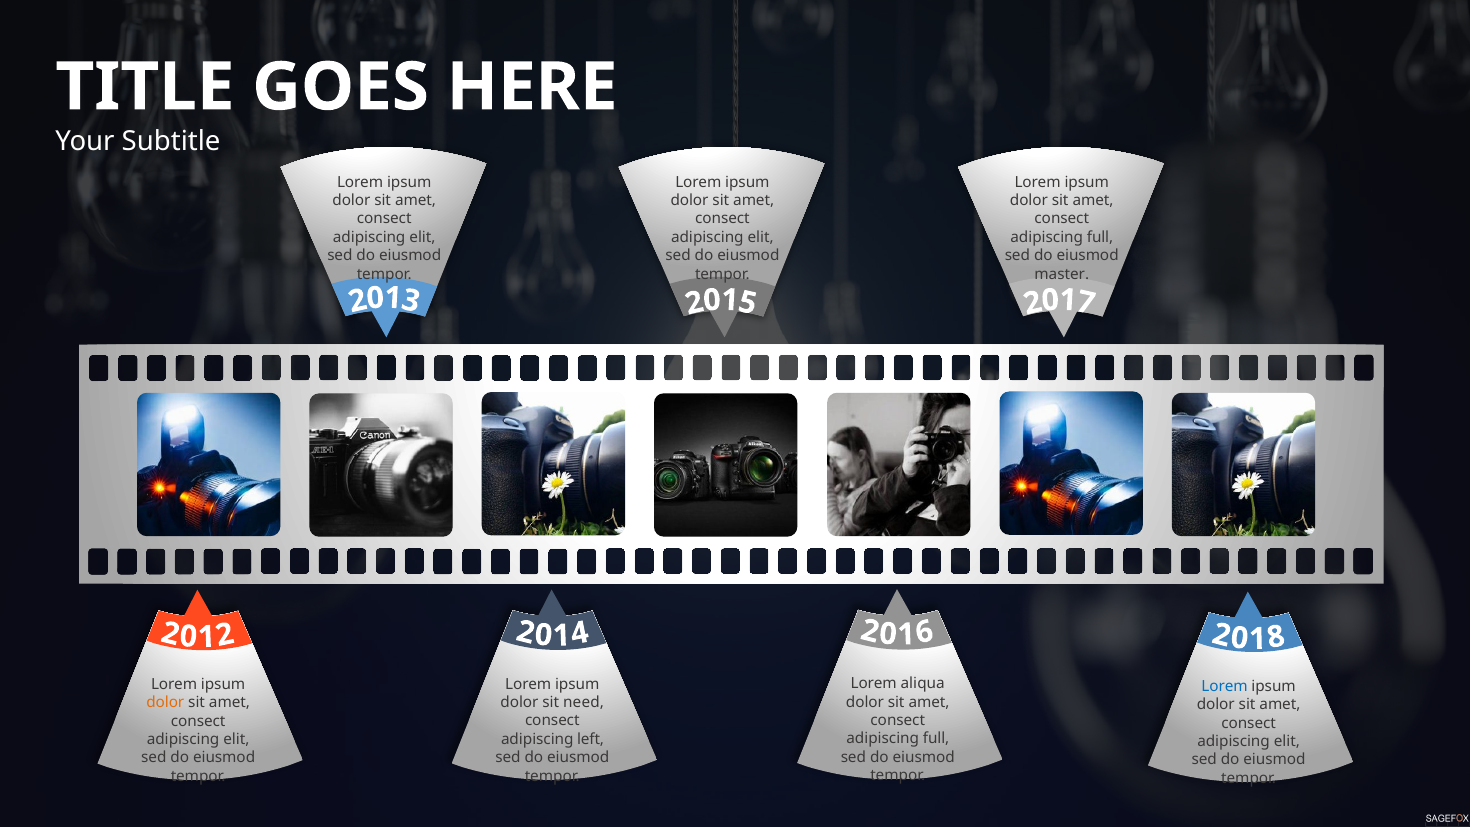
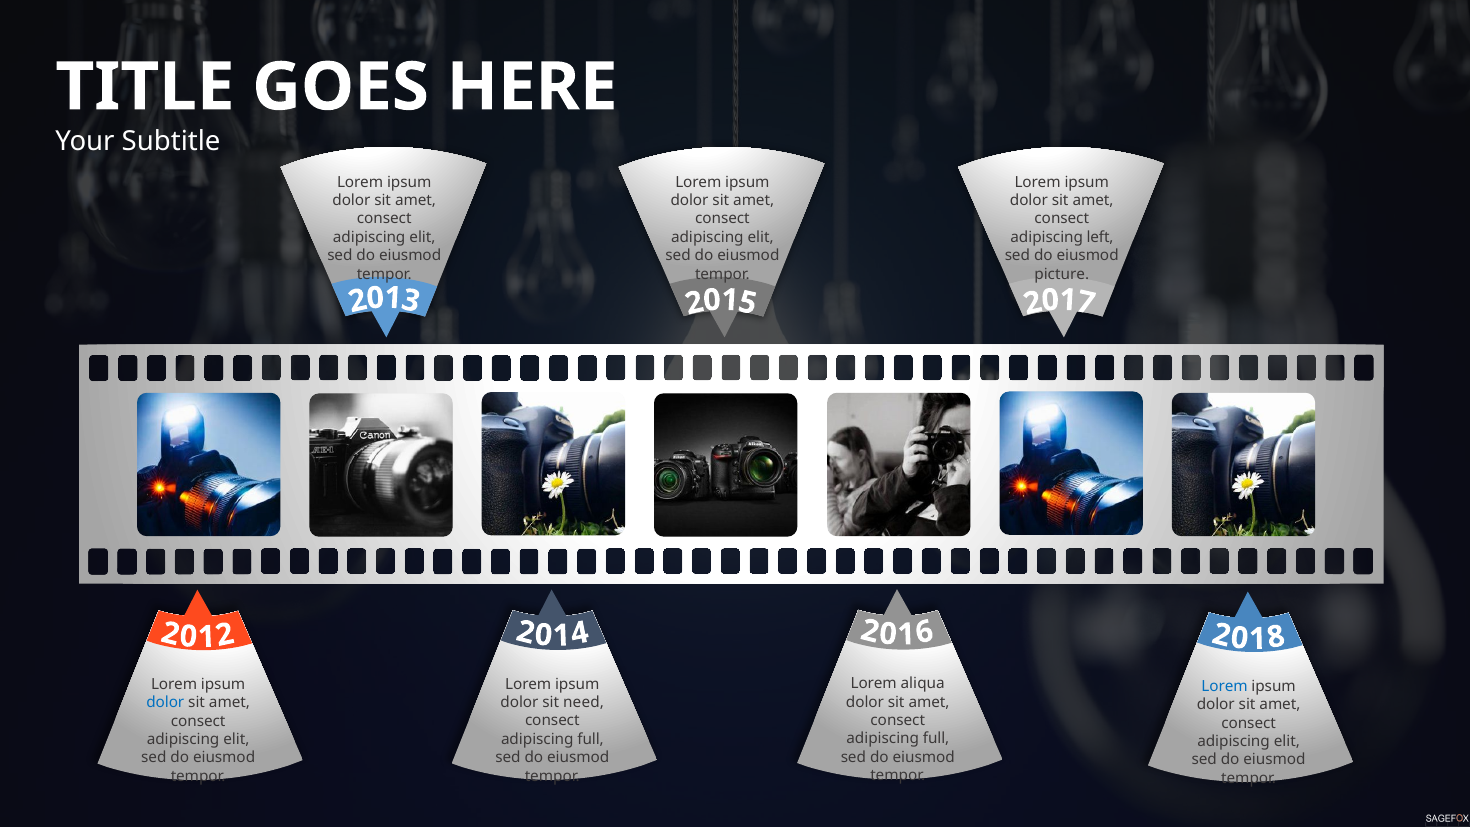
full: full -> left (1100, 237)
master: master -> picture (1062, 274)
dolor colour: orange -> blue (165, 703)
left: left -> full (591, 739)
